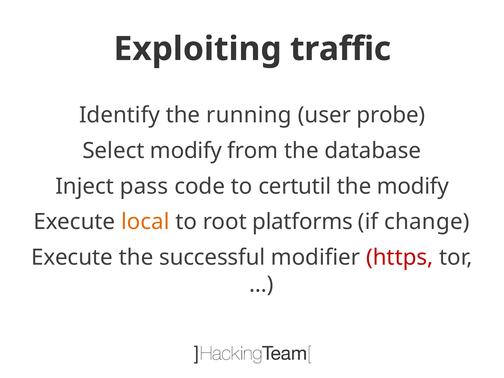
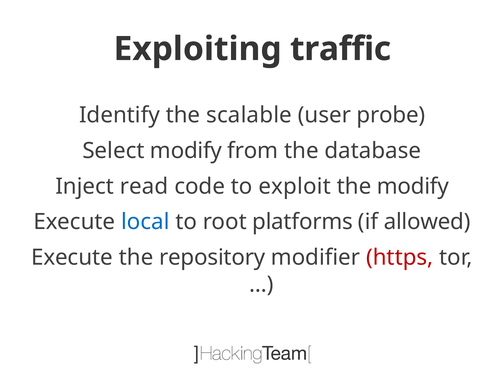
running: running -> scalable (249, 115)
pass: pass -> read (144, 186)
certutil: certutil -> exploit (295, 186)
local colour: orange -> blue (145, 222)
change: change -> allowed (427, 222)
successful: successful -> repository (212, 258)
